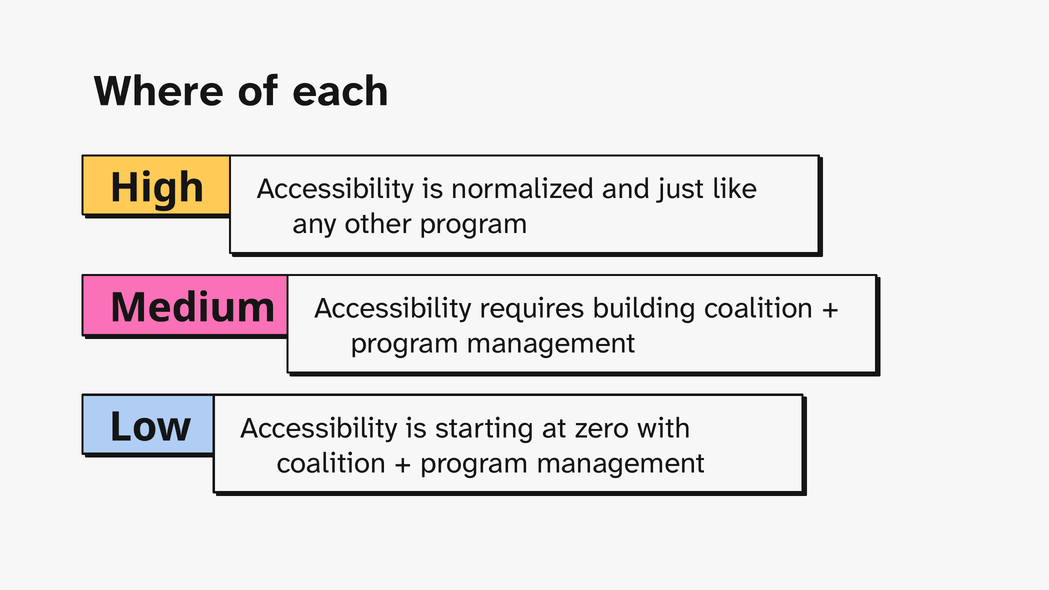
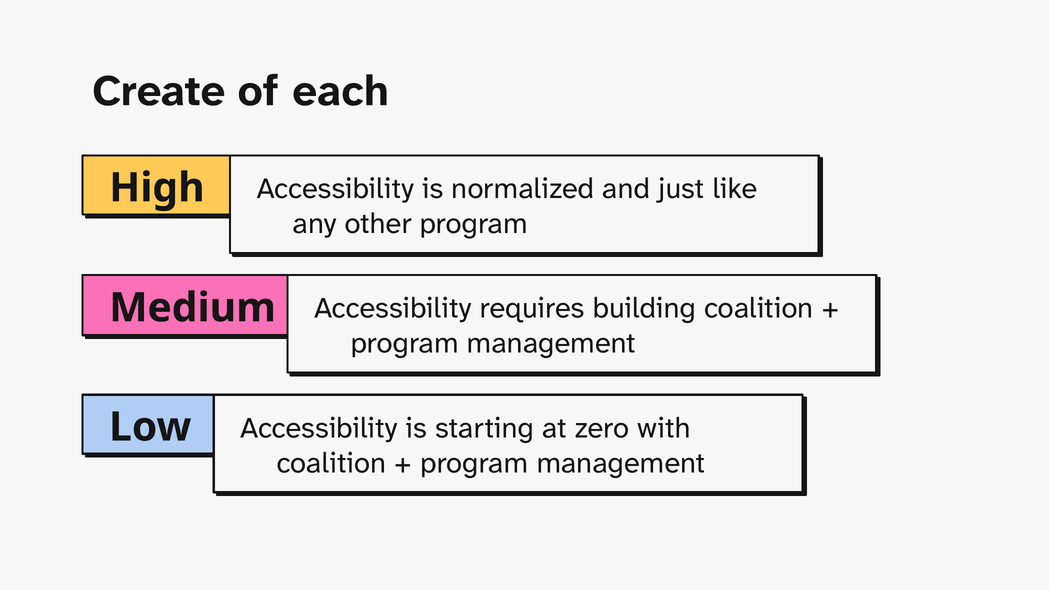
Where: Where -> Create (159, 91)
